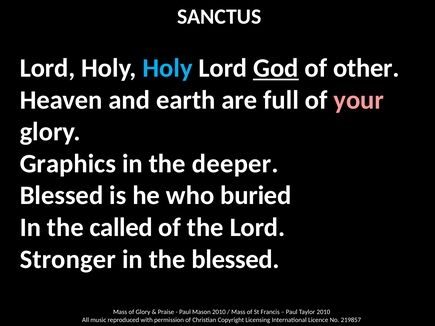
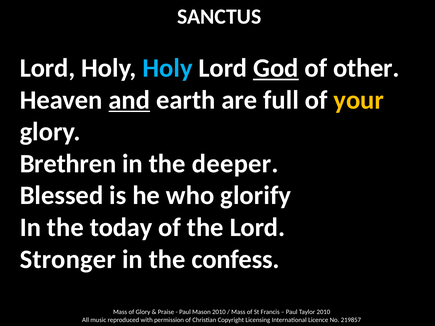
and underline: none -> present (129, 100)
your colour: pink -> yellow (359, 100)
Graphics: Graphics -> Brethren (68, 164)
buried: buried -> glorify (256, 196)
called: called -> today (121, 228)
the blessed: blessed -> confess (236, 259)
